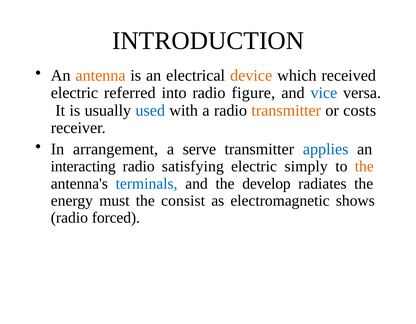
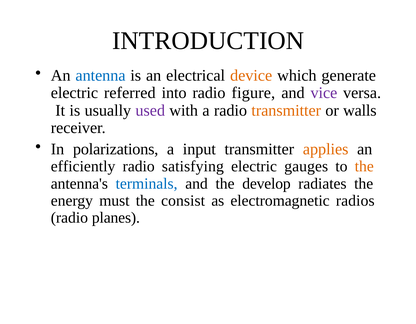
antenna colour: orange -> blue (100, 75)
received: received -> generate (349, 75)
vice colour: blue -> purple (324, 93)
used colour: blue -> purple (150, 110)
costs: costs -> walls (360, 110)
arrangement: arrangement -> polarizations (116, 149)
serve: serve -> input (199, 149)
applies colour: blue -> orange (326, 149)
interacting: interacting -> efficiently (83, 166)
simply: simply -> gauges (306, 166)
shows: shows -> radios (355, 200)
forced: forced -> planes (116, 217)
